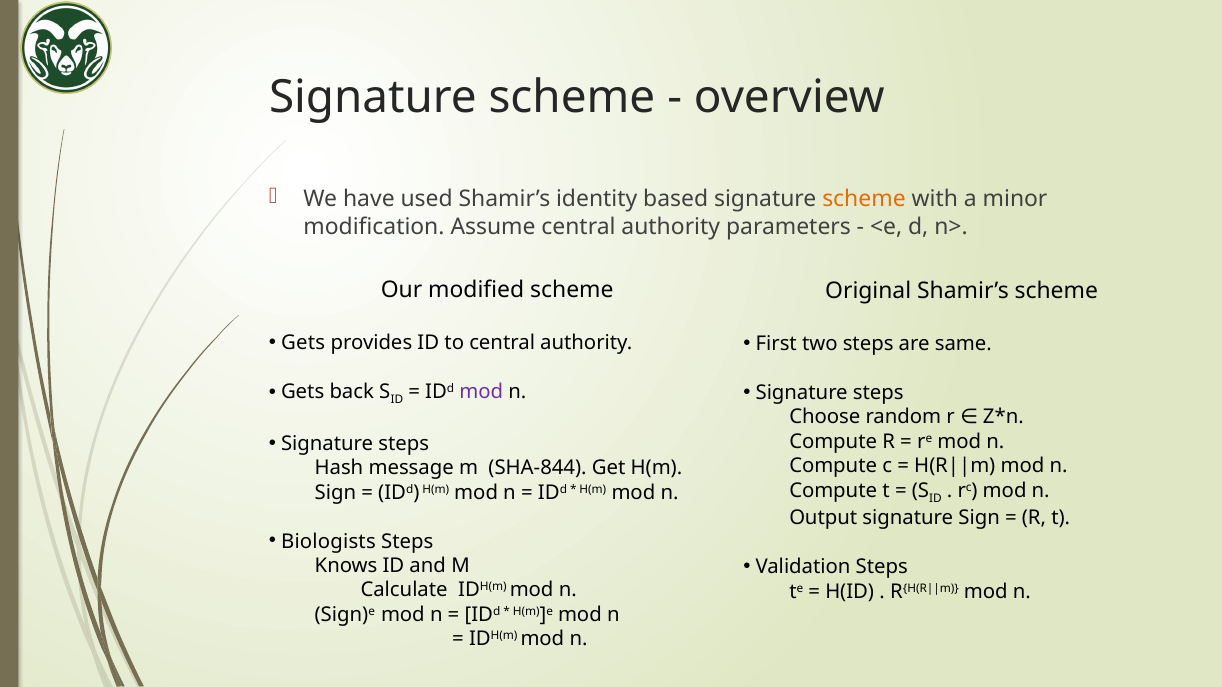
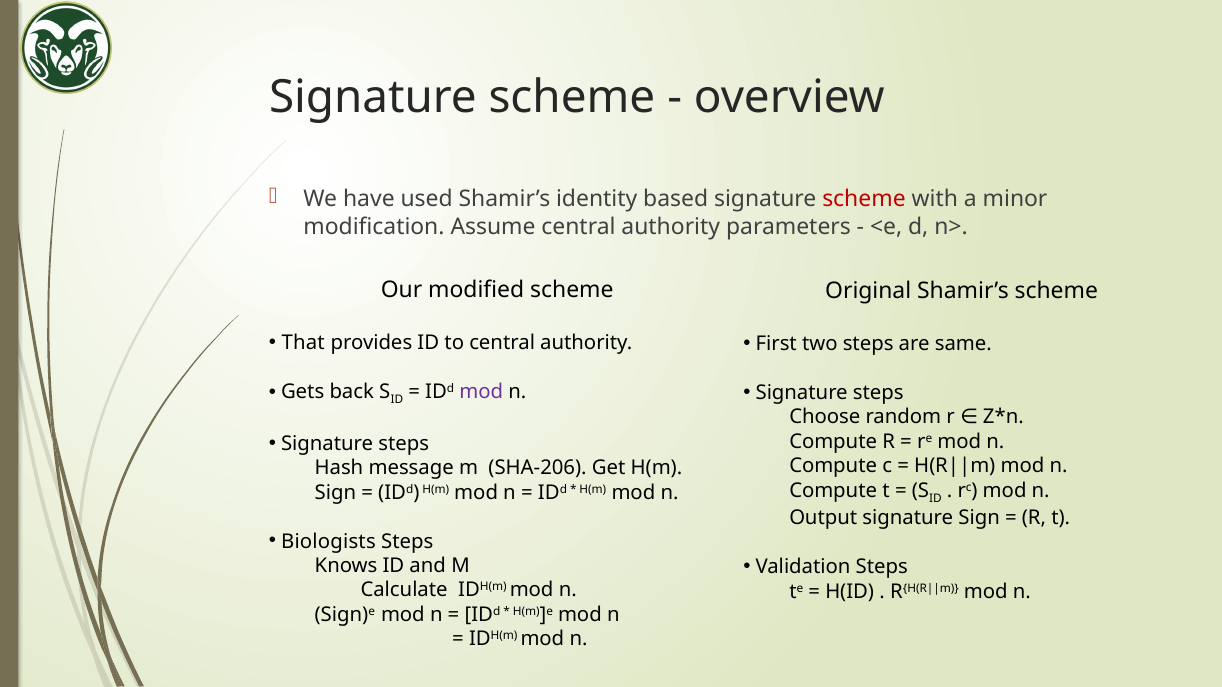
scheme colour: orange -> red (864, 199)
Gets: Gets -> That (303, 343)
SHA-844: SHA-844 -> SHA-206 (538, 468)
